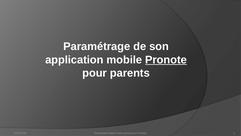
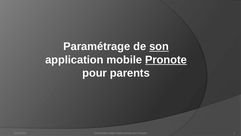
son underline: none -> present (159, 46)
